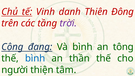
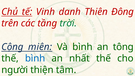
trời colour: purple -> green (68, 23)
đang: đang -> miên (40, 47)
thần: thần -> nhất (79, 58)
